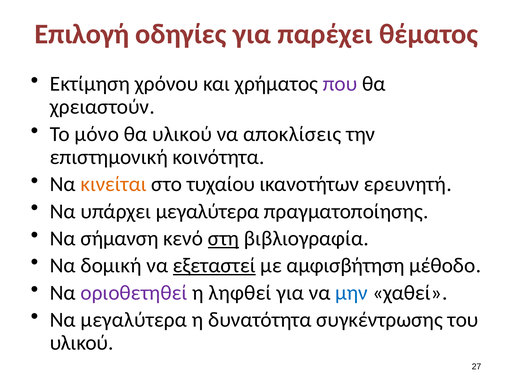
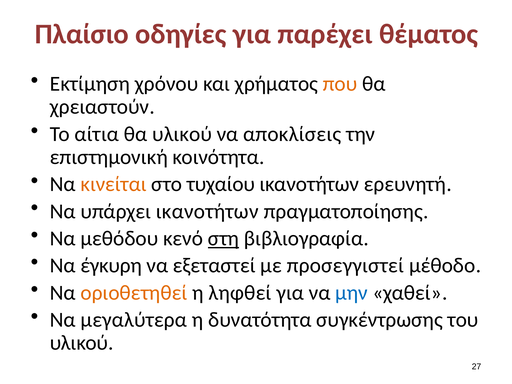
Επιλογή: Επιλογή -> Πλαίσιο (82, 34)
που colour: purple -> orange (340, 84)
μόνο: μόνο -> αίτια (97, 134)
υπάρχει μεγαλύτερα: μεγαλύτερα -> ικανοτήτων (207, 211)
σήμανση: σήμανση -> μεθόδου (119, 238)
δομική: δομική -> έγκυρη (111, 266)
εξεταστεί underline: present -> none (214, 266)
αμφισβήτηση: αμφισβήτηση -> προσεγγιστεί (345, 266)
οριοθετηθεί colour: purple -> orange (134, 293)
